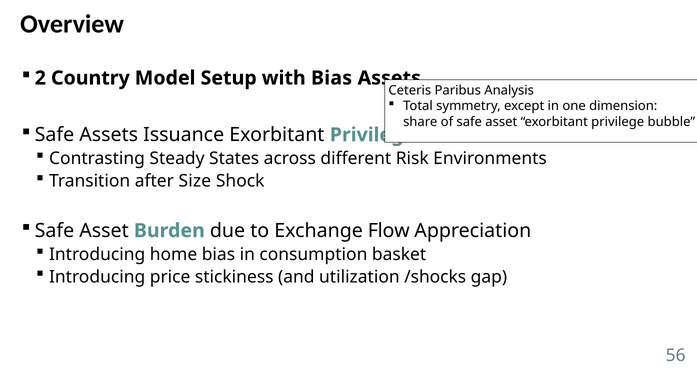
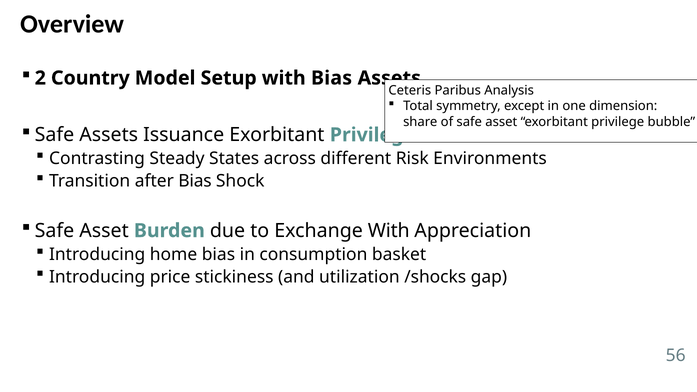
after Size: Size -> Bias (195, 181)
Exchange Flow: Flow -> With (389, 231)
